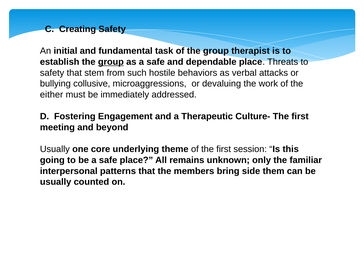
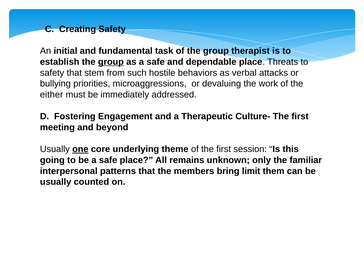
collusive: collusive -> priorities (92, 84)
one underline: none -> present (80, 149)
side: side -> limit (251, 171)
